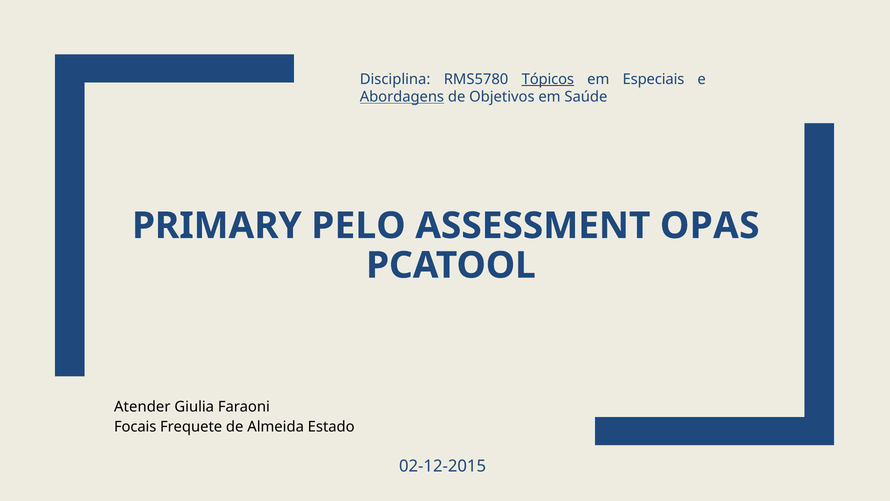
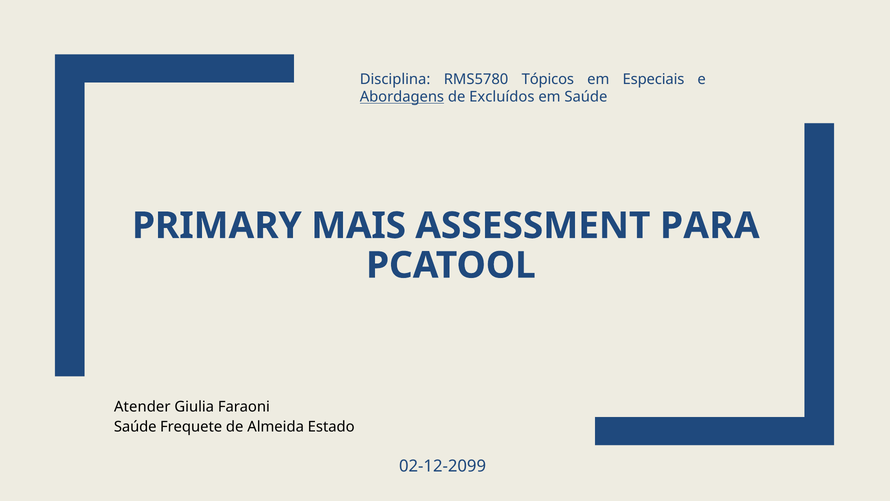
Tópicos underline: present -> none (548, 79)
Objetivos: Objetivos -> Excluídos (502, 97)
PELO: PELO -> MAIS (359, 226)
OPAS: OPAS -> PARA (710, 226)
Focais: Focais -> Saúde (135, 426)
02-12-2015: 02-12-2015 -> 02-12-2099 (443, 466)
